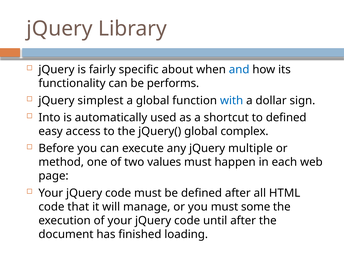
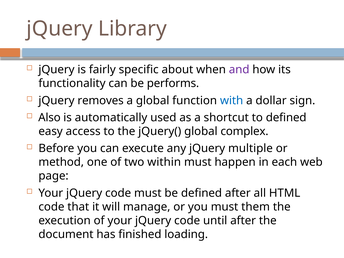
and colour: blue -> purple (239, 70)
simplest: simplest -> removes (101, 100)
Into: Into -> Also (49, 118)
values: values -> within (164, 162)
some: some -> them (256, 207)
